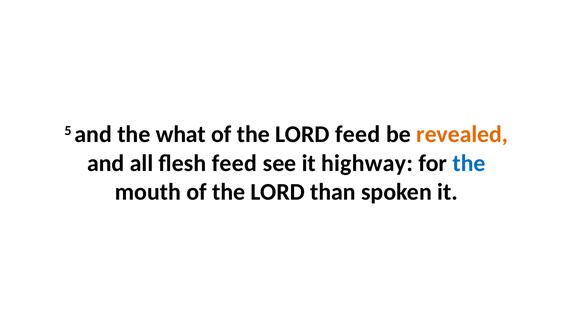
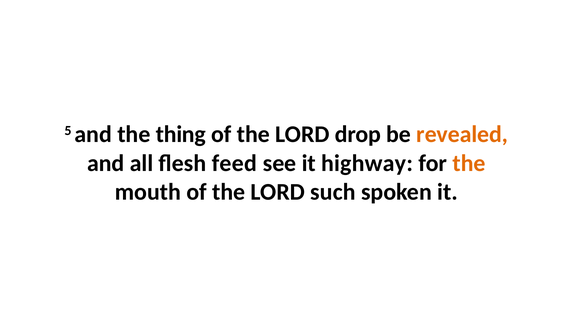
what: what -> thing (181, 134)
LORD feed: feed -> drop (358, 134)
the colour: blue -> orange (469, 163)
than: than -> such (333, 191)
